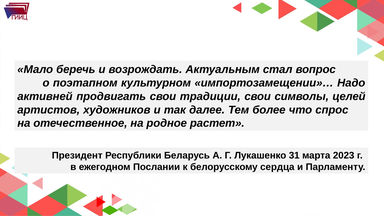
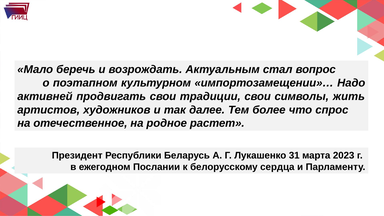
целей: целей -> жить (349, 96)
